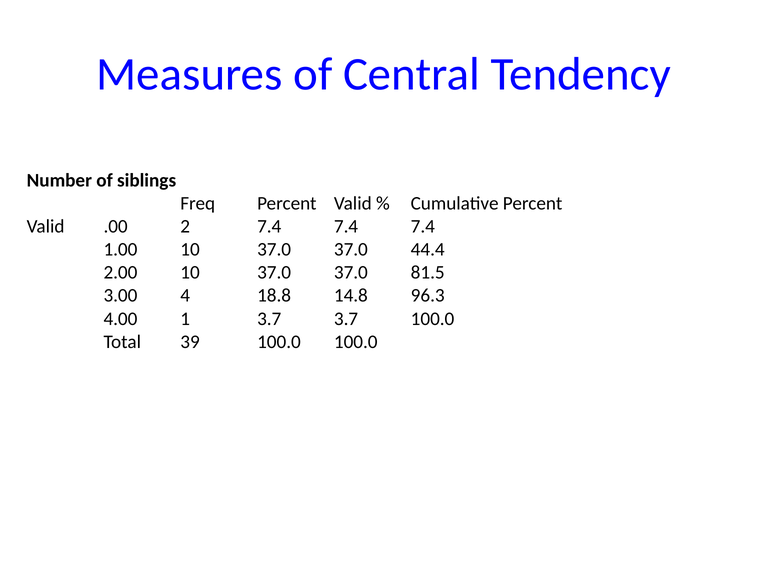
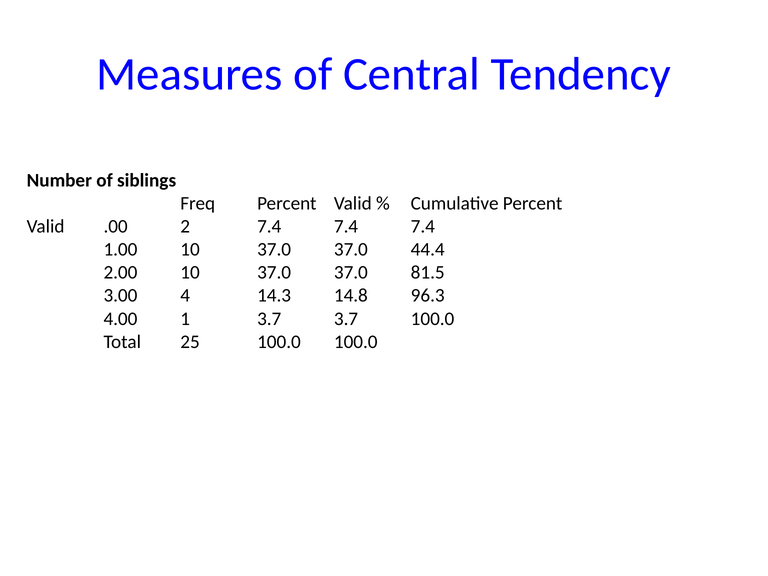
18.8: 18.8 -> 14.3 (274, 296)
39: 39 -> 25 (190, 342)
